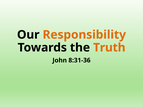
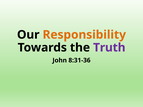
Truth colour: orange -> purple (109, 48)
